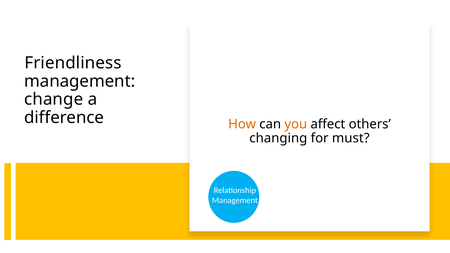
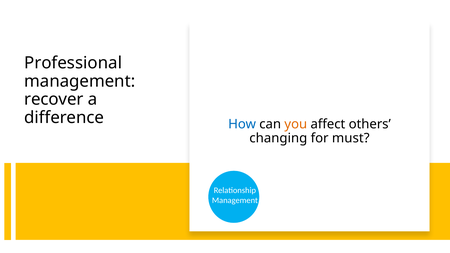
Friendliness: Friendliness -> Professional (73, 63)
change: change -> recover (54, 99)
How colour: orange -> blue (242, 124)
